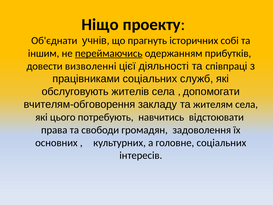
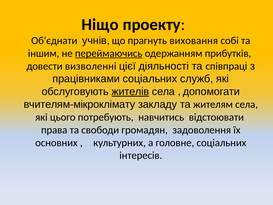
історичних: історичних -> виховання (194, 41)
жителів underline: none -> present (130, 92)
вчителям-обговорення: вчителям-обговорення -> вчителям-мікроклімату (79, 104)
